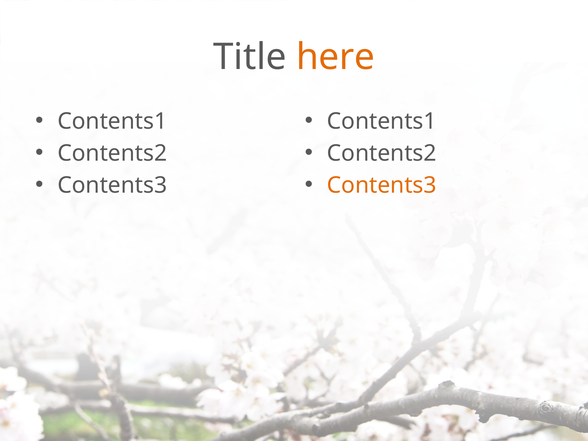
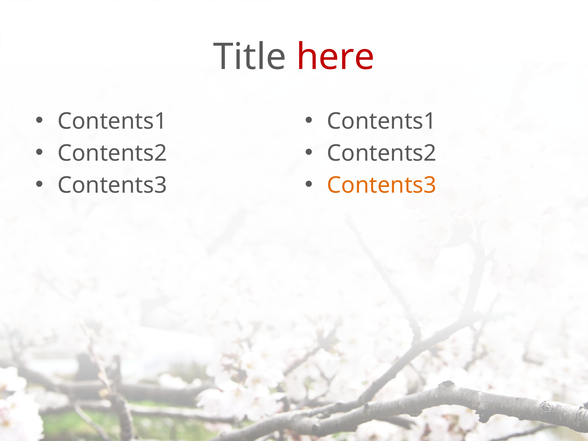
here colour: orange -> red (335, 57)
